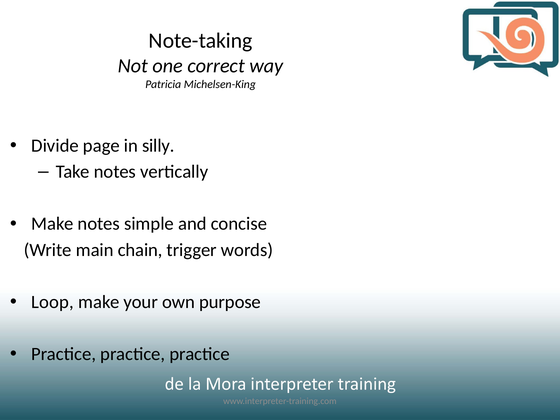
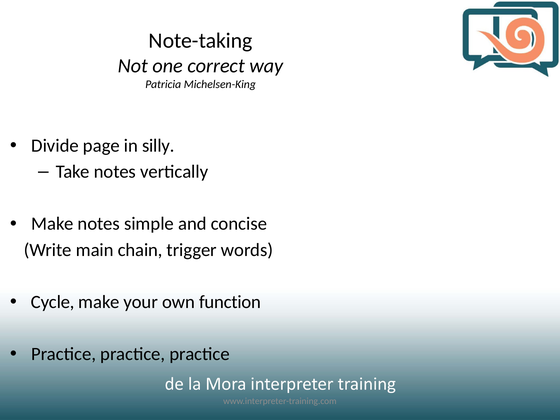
Loop: Loop -> Cycle (53, 302)
purpose: purpose -> function (230, 302)
